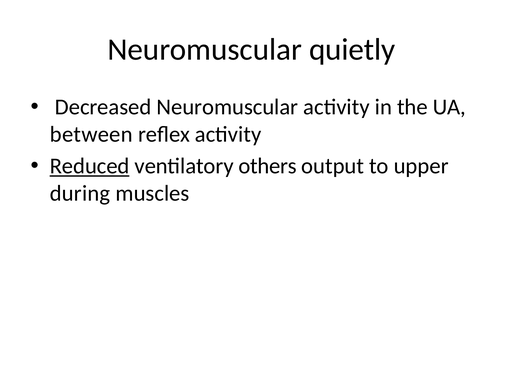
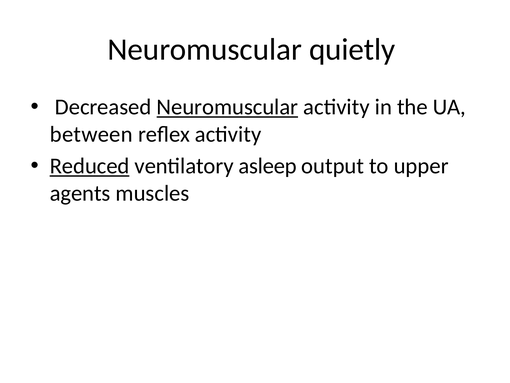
Neuromuscular underline: none -> present (227, 107)
others: others -> asleep (268, 166)
during: during -> agents (80, 193)
